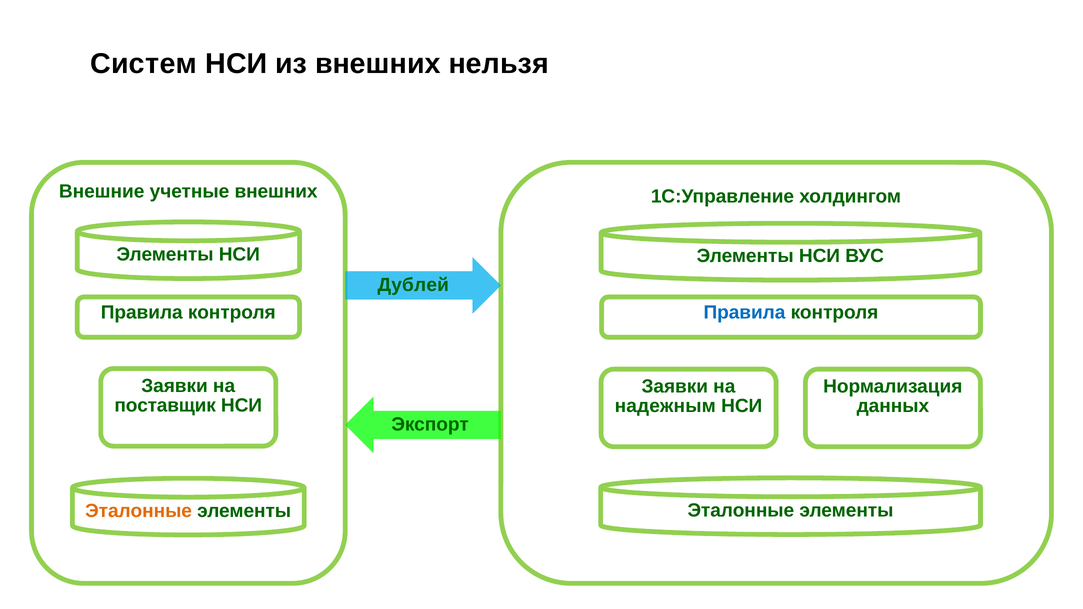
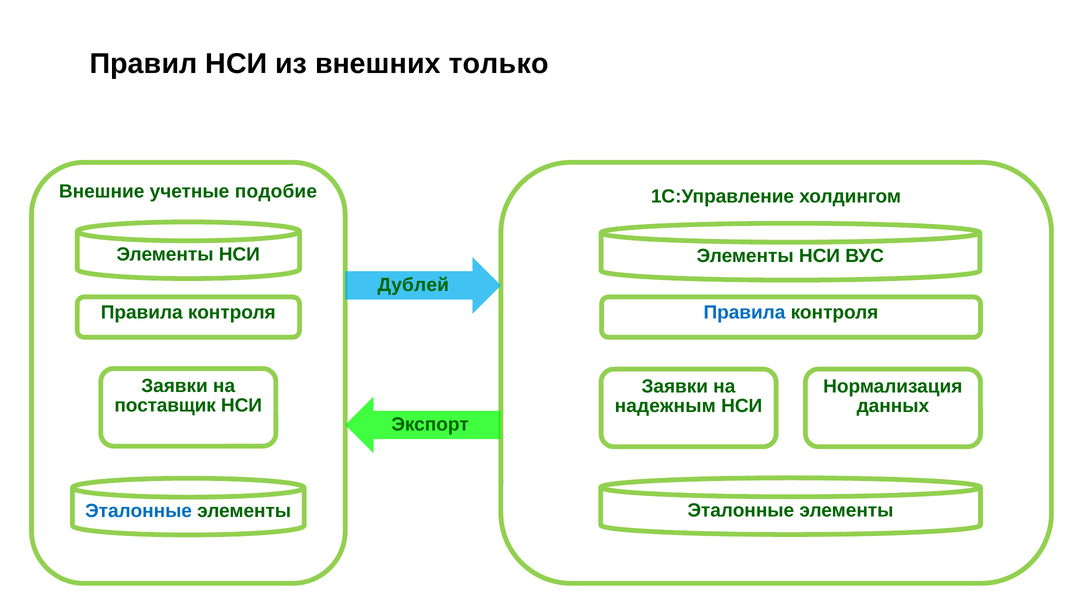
Систем: Систем -> Правил (144, 64)
нельзя: нельзя -> только (499, 64)
учетные внешних: внешних -> подобие (276, 191)
Эталонные colour: orange -> blue (139, 511)
